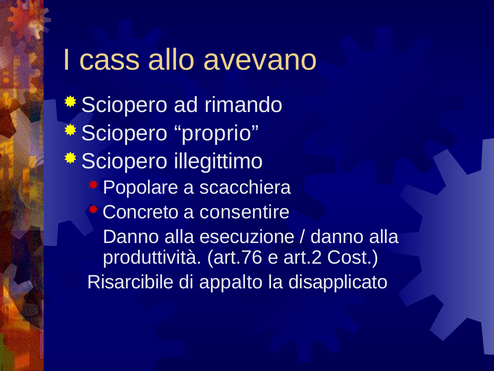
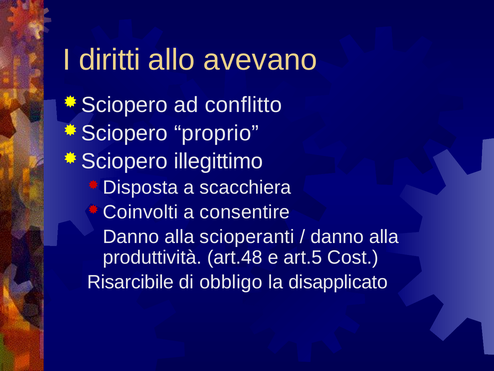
cass: cass -> diritti (110, 60)
rimando: rimando -> conflitto (243, 105)
Popolare: Popolare -> Disposta (140, 187)
Concreto: Concreto -> Coinvolti (140, 212)
esecuzione: esecuzione -> scioperanti (247, 236)
art.76: art.76 -> art.48 (235, 257)
art.2: art.2 -> art.5 (303, 257)
appalto: appalto -> obbligo (231, 282)
